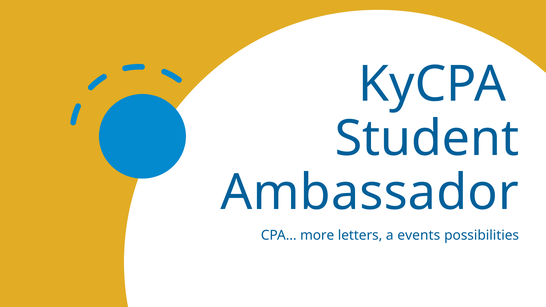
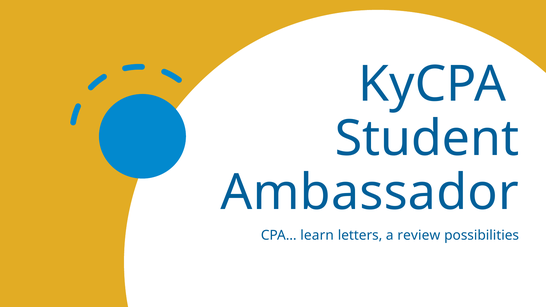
more: more -> learn (317, 236)
events: events -> review (419, 236)
